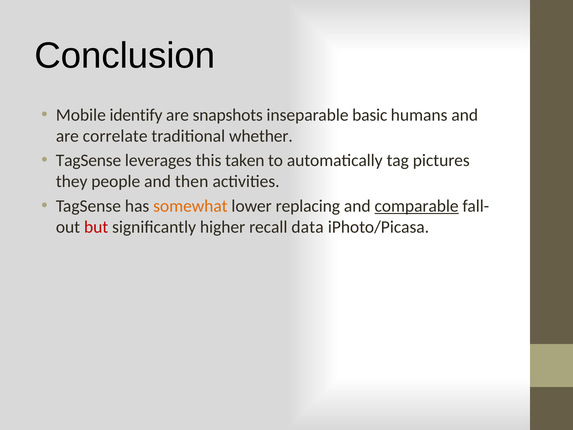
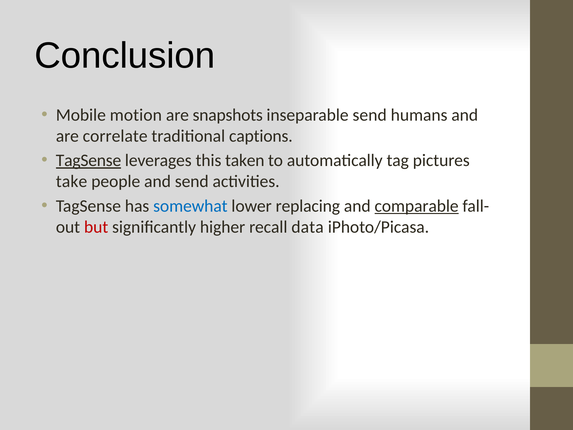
identify: identify -> motion (136, 115)
inseparable basic: basic -> send (370, 115)
whether: whether -> captions (261, 136)
TagSense underline: none -> present (89, 160)
they: they -> take (72, 181)
and then: then -> send (192, 181)
somewhat colour: orange -> blue (190, 206)
